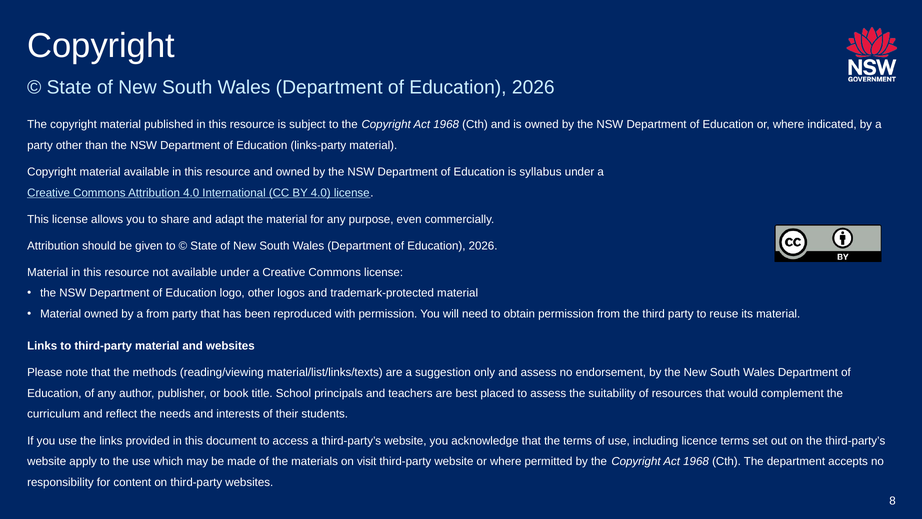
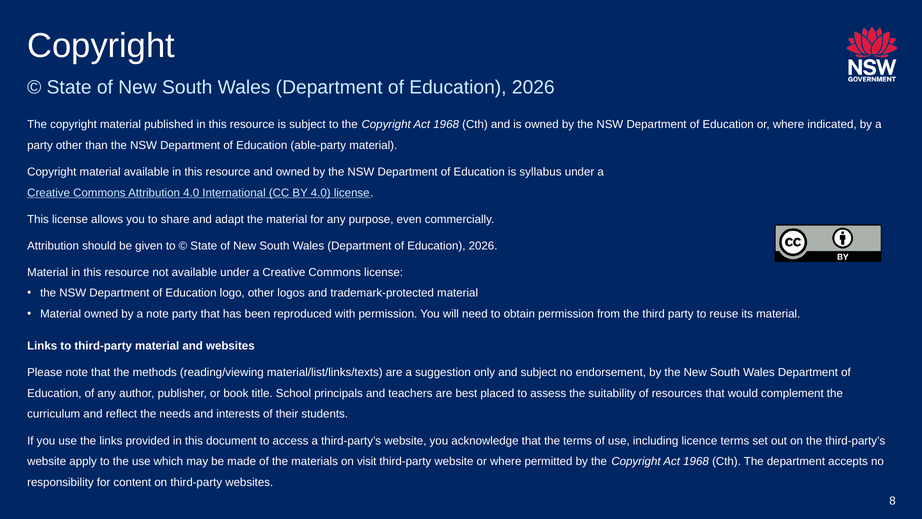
links-party: links-party -> able-party (318, 145)
a from: from -> note (157, 314)
and assess: assess -> subject (539, 372)
